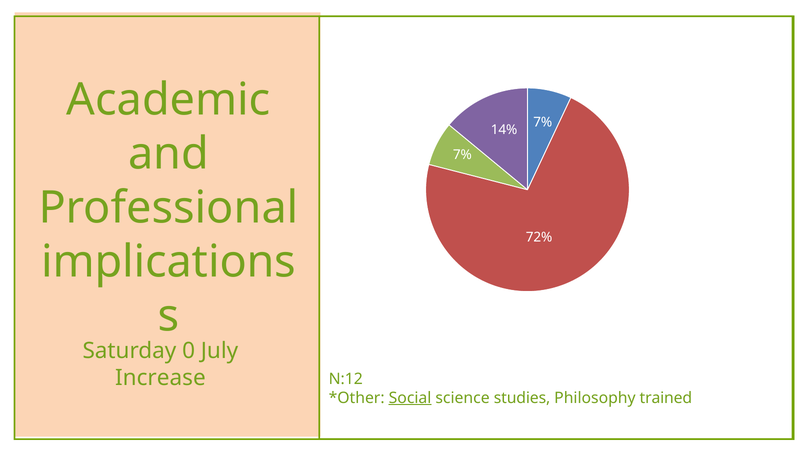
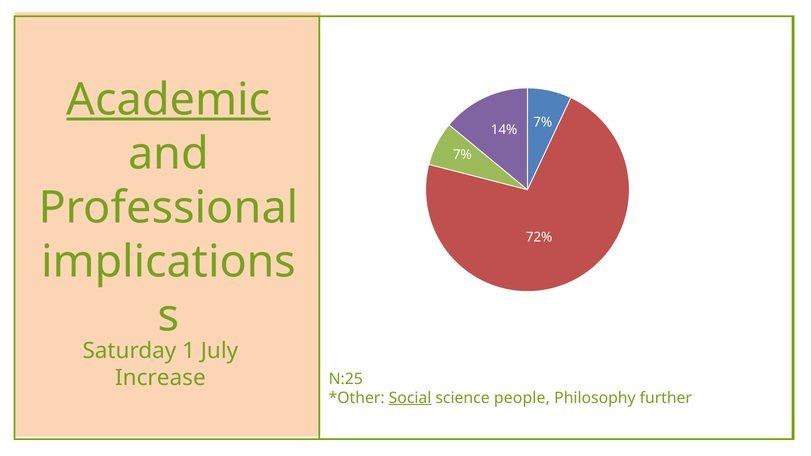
Academic underline: none -> present (169, 100)
0: 0 -> 1 (189, 351)
N:12: N:12 -> N:25 (346, 379)
studies: studies -> people (522, 398)
trained: trained -> further (666, 398)
